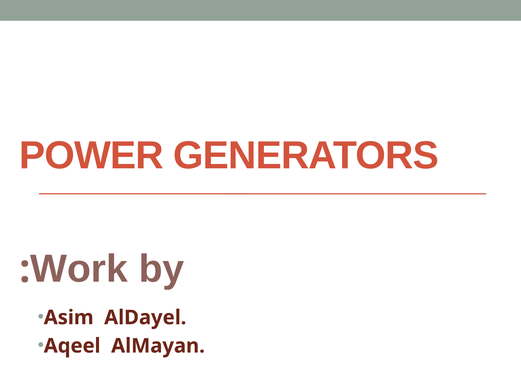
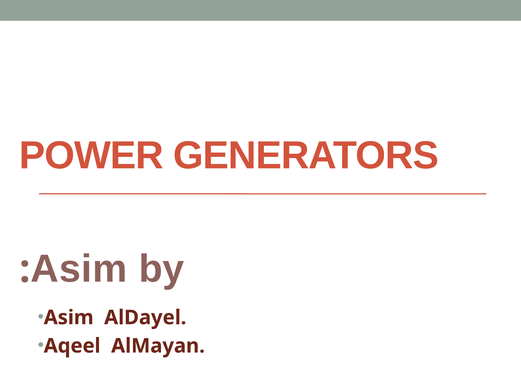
Work: Work -> Asim (79, 269)
